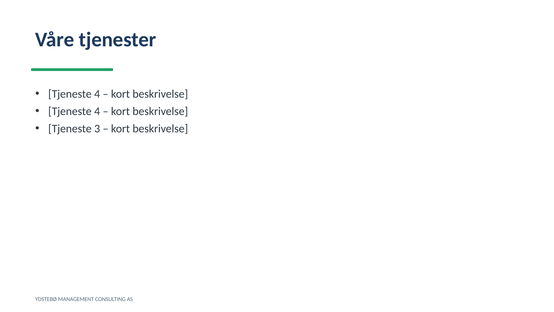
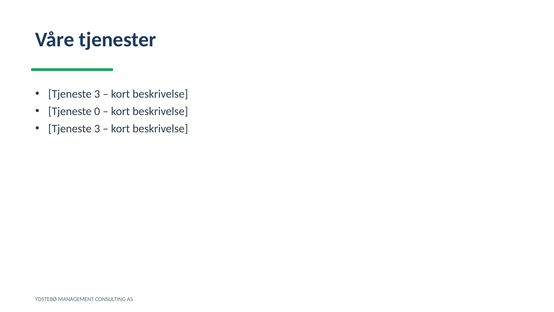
4: 4 -> 3 (97, 94)
4: 4 -> 0 (97, 111)
